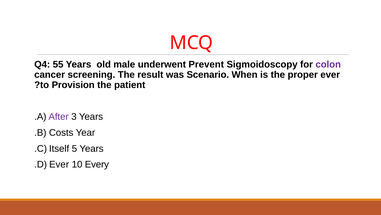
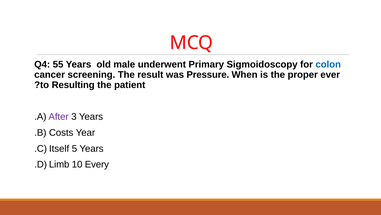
Prevent: Prevent -> Primary (206, 64)
colon colour: purple -> blue (328, 64)
Scenario: Scenario -> Pressure (208, 74)
Provision: Provision -> Resulting (73, 85)
D Ever: Ever -> Limb (59, 164)
